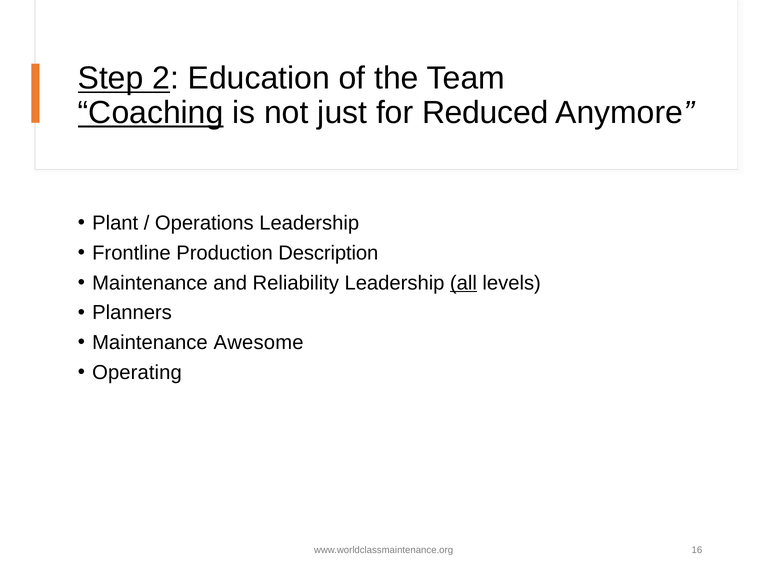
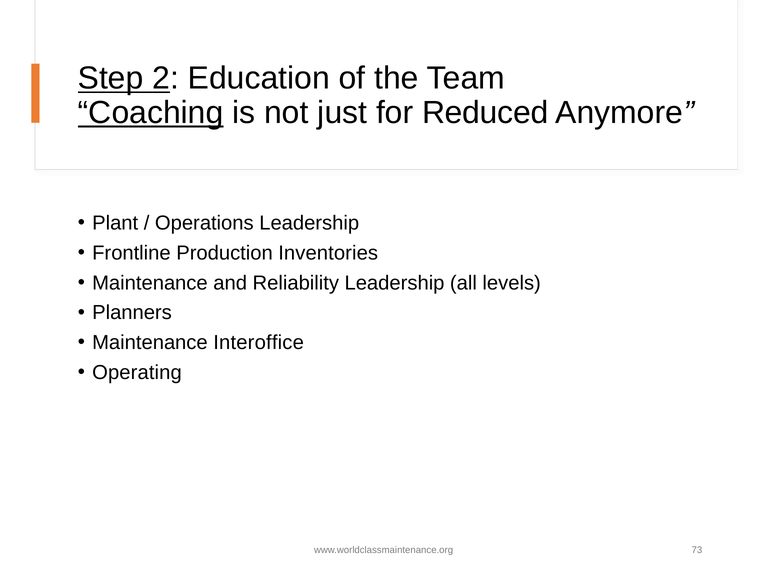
Description: Description -> Inventories (328, 253)
all underline: present -> none (463, 282)
Awesome: Awesome -> Interoffice (259, 342)
16: 16 -> 73 (697, 549)
